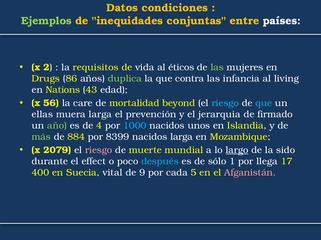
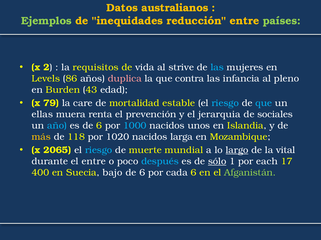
condiciones: condiciones -> australianos (175, 8)
conjuntas: conjuntas -> reducción (196, 21)
países colour: white -> light green (282, 21)
éticos: éticos -> strive (181, 68)
las colour: light green -> light blue (217, 68)
Drugs: Drugs -> Levels (46, 79)
duplica colour: light green -> pink (125, 79)
living: living -> pleno (287, 79)
Nations: Nations -> Burden (63, 90)
56: 56 -> 79 (51, 103)
beyond: beyond -> estable (179, 103)
muera larga: larga -> renta (100, 115)
firmado: firmado -> sociales (275, 115)
año colour: light green -> light blue (57, 126)
es de 4: 4 -> 6 (99, 126)
más colour: light green -> yellow (41, 137)
884: 884 -> 118 (76, 137)
8399: 8399 -> 1020 (118, 137)
2079: 2079 -> 2065 (57, 150)
riesgo colour: pink -> light blue (99, 150)
sido: sido -> vital (286, 150)
el effect: effect -> entre (94, 162)
sólo underline: none -> present (217, 162)
llega: llega -> each (267, 162)
vital: vital -> bajo (113, 173)
9: 9 -> 6 (142, 173)
cada 5: 5 -> 6 (194, 173)
Afganistán colour: pink -> light green (250, 173)
